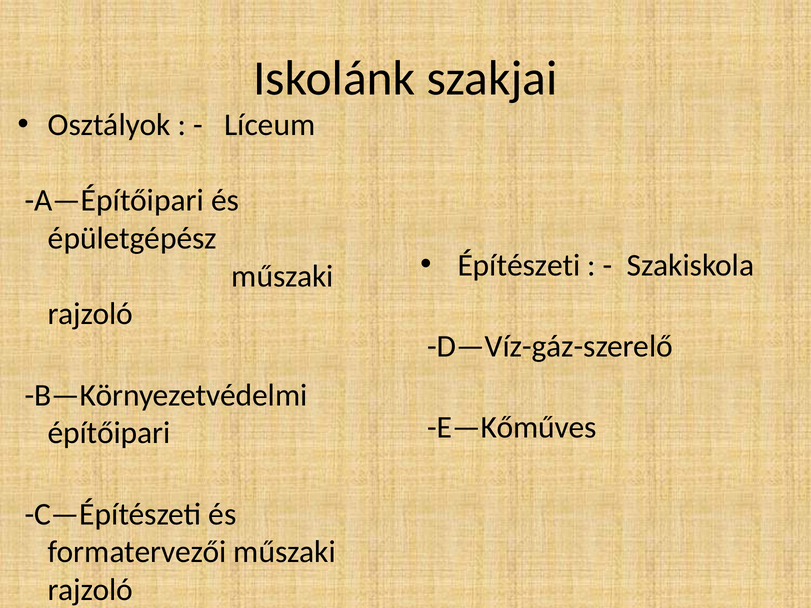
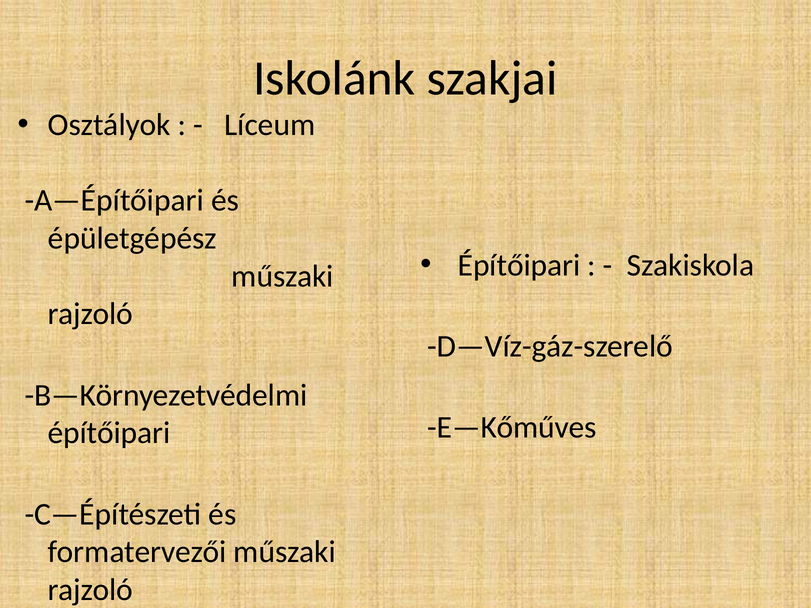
Építészeti: Építészeti -> Építőipari (519, 265)
